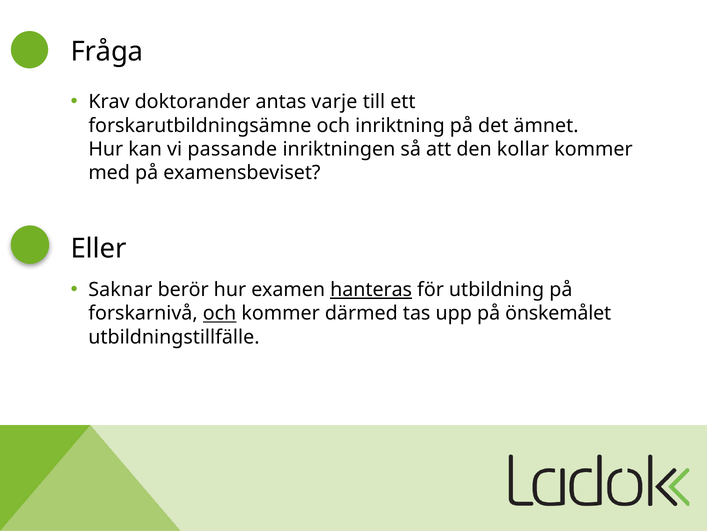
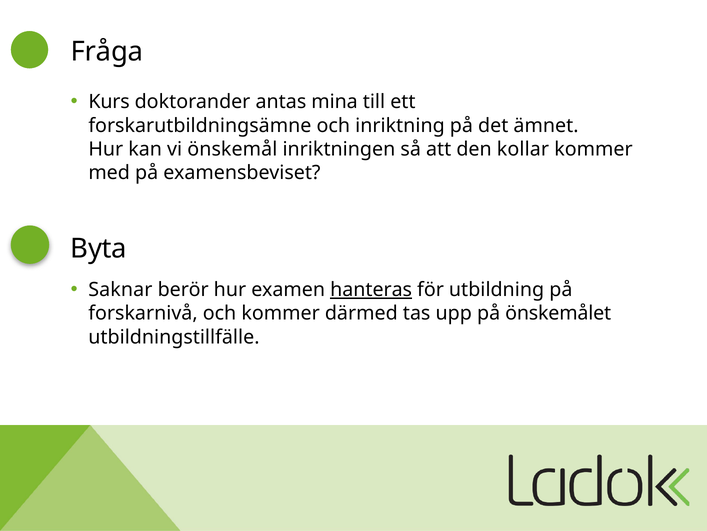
Krav: Krav -> Kurs (109, 102)
varje: varje -> mina (335, 102)
passande: passande -> önskemål (232, 149)
Eller: Eller -> Byta (99, 248)
och underline: present -> none (220, 313)
